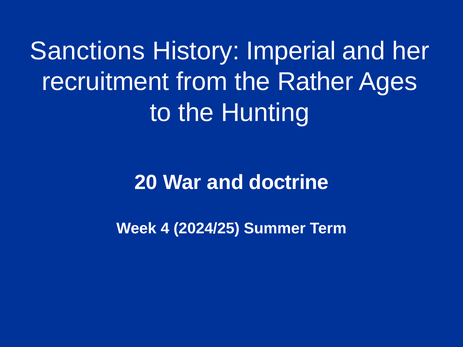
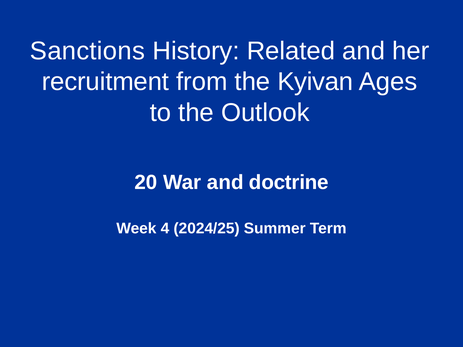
Imperial: Imperial -> Related (291, 51)
Rather: Rather -> Kyivan (315, 82)
Hunting: Hunting -> Outlook (265, 113)
